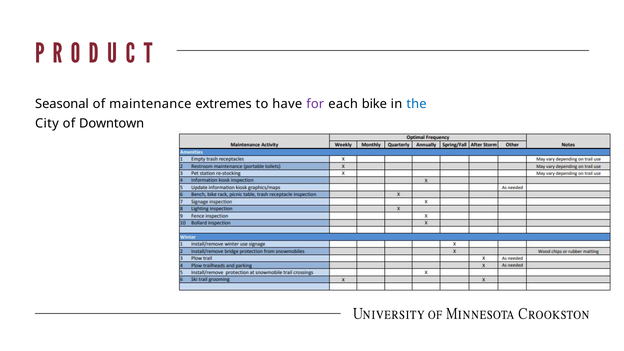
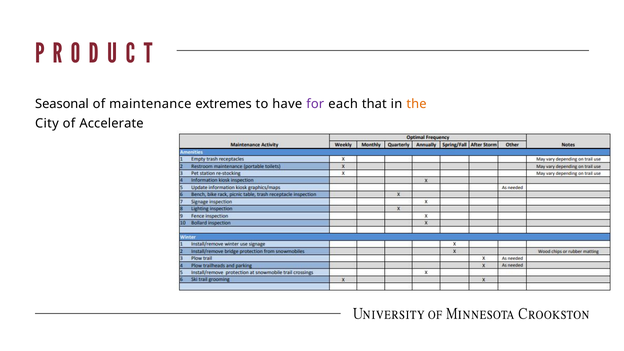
bike: bike -> that (374, 104)
the colour: blue -> orange (416, 104)
Downtown: Downtown -> Accelerate (112, 124)
